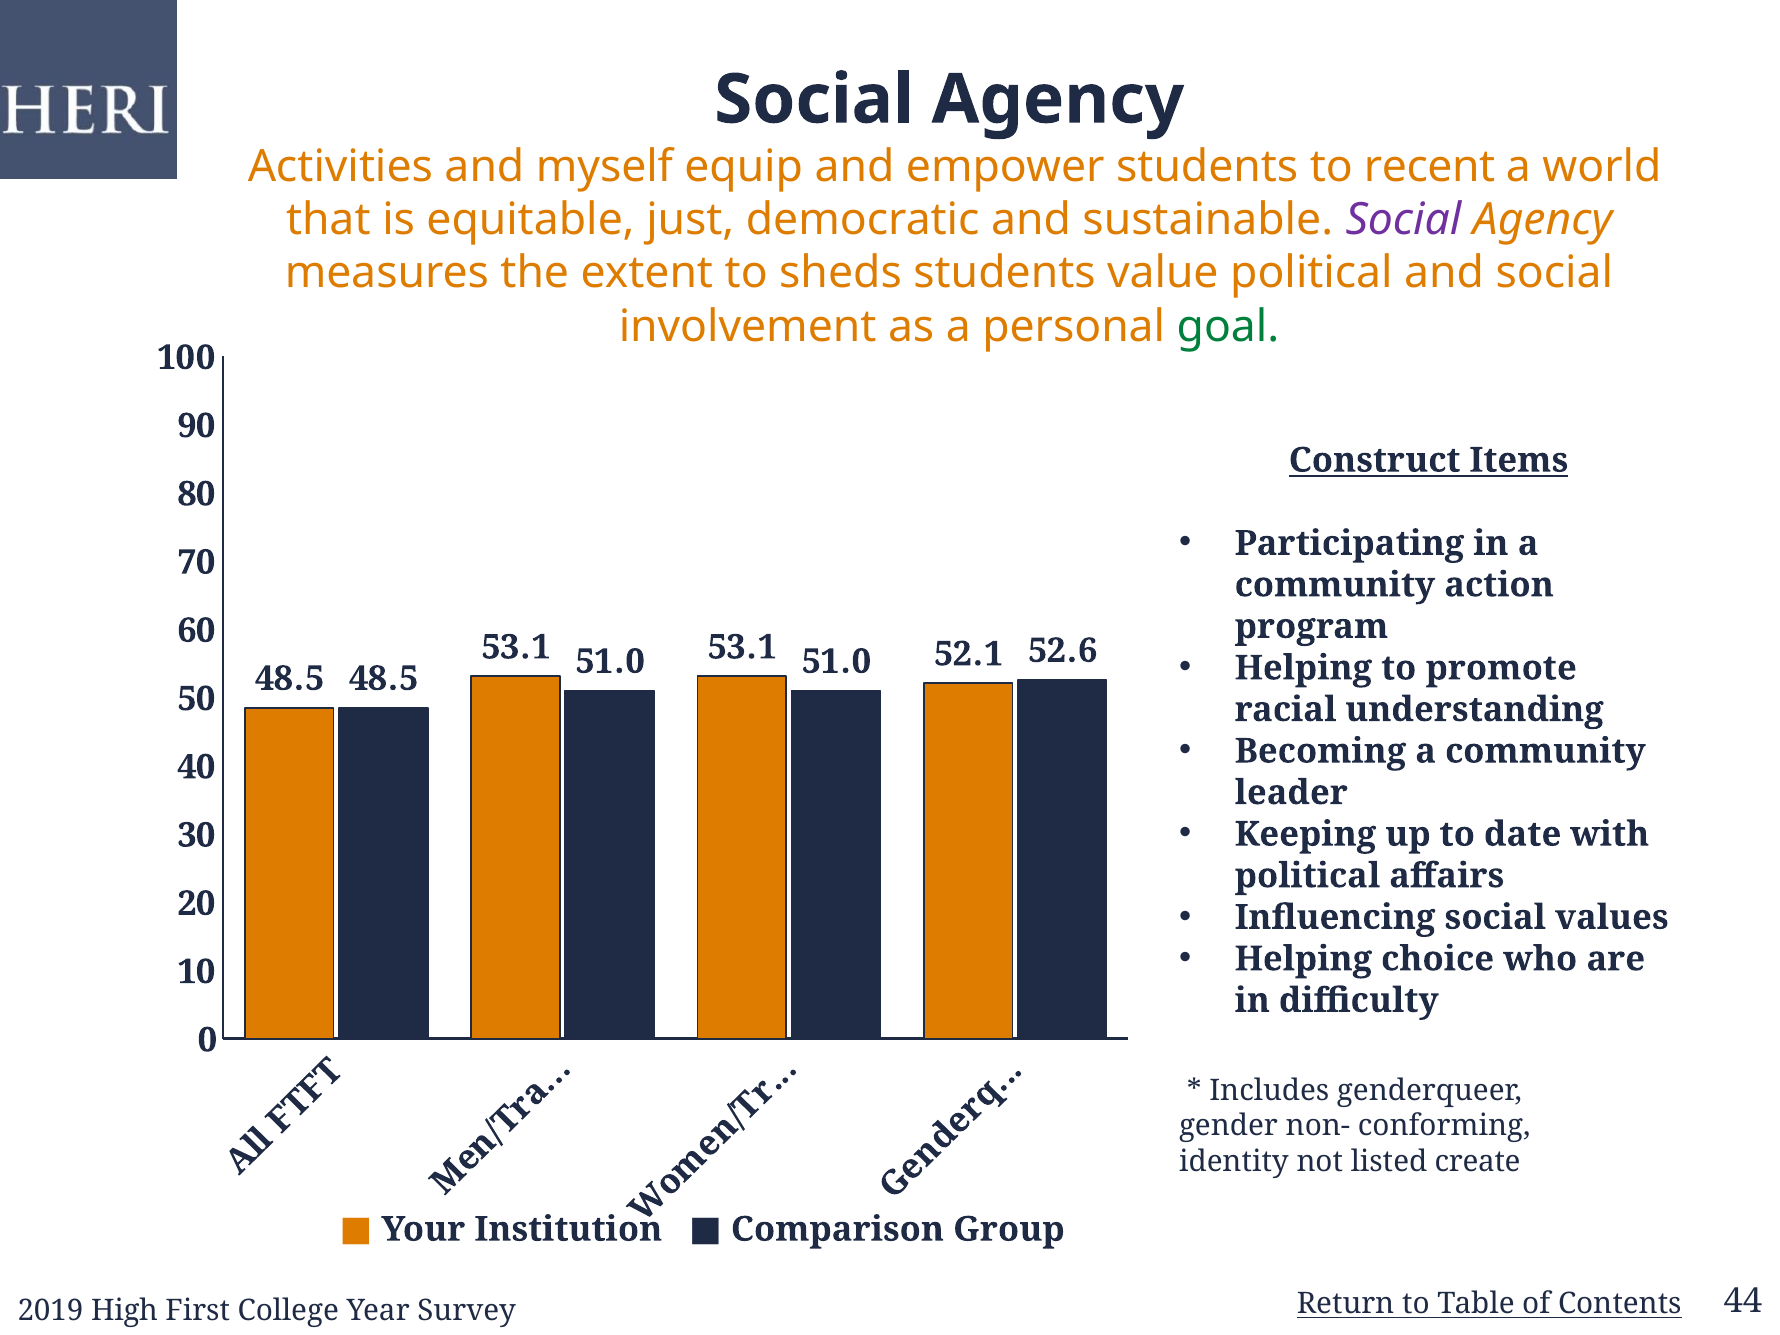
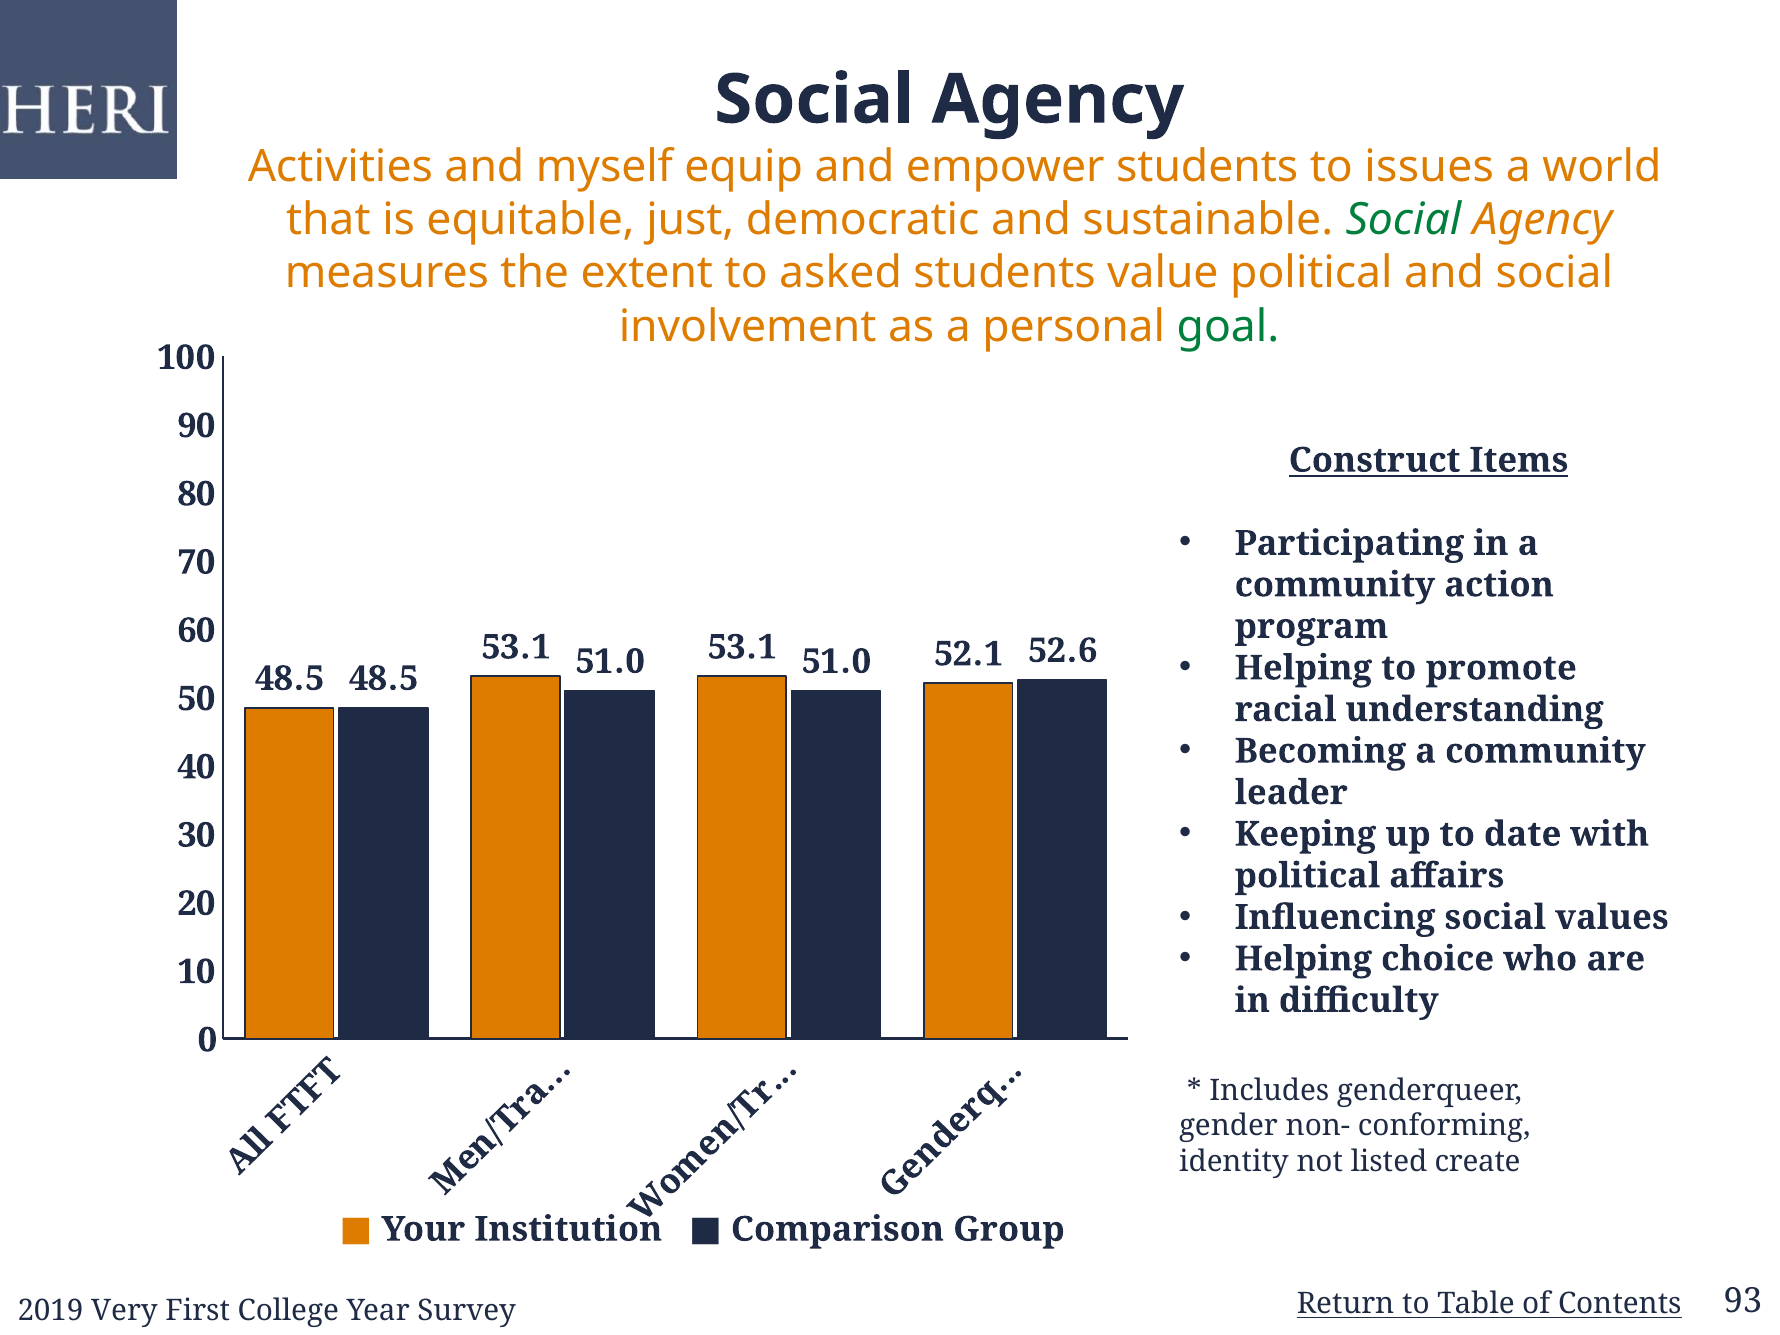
recent: recent -> issues (1429, 166)
Social colour: purple -> green (1403, 220)
sheds: sheds -> asked (841, 273)
2019 High: High -> Very (124, 1310)
44: 44 -> 93 (1743, 1302)
